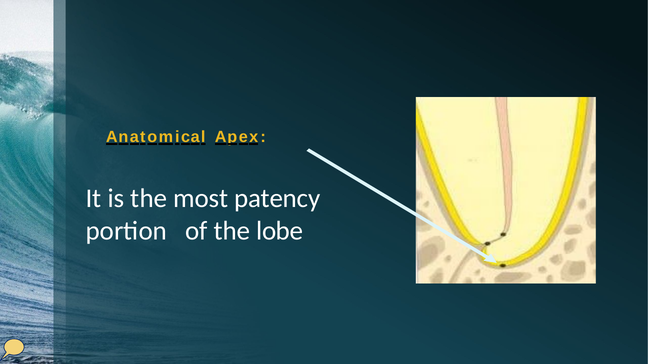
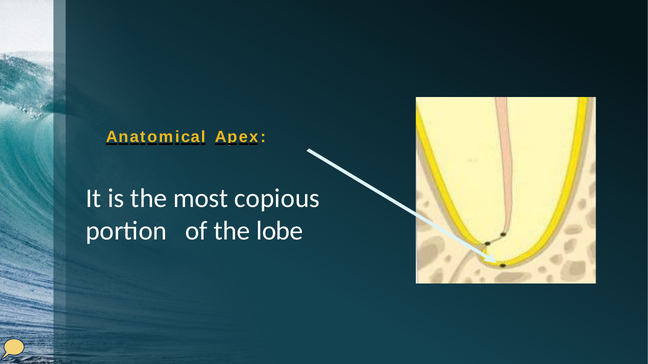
patency: patency -> copious (277, 199)
